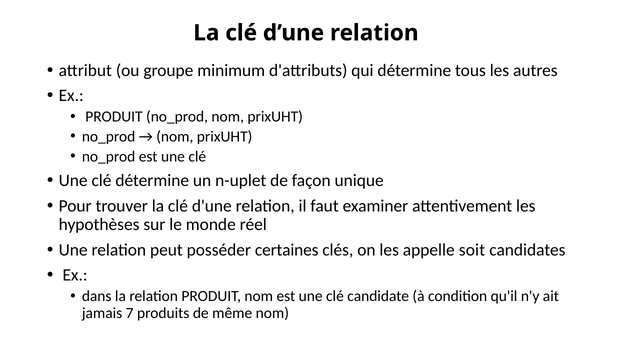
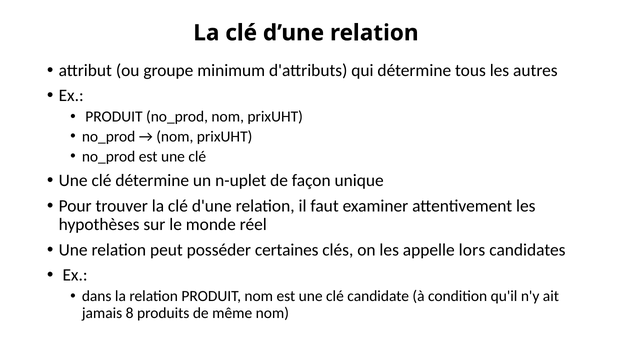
soit: soit -> lors (472, 250)
7: 7 -> 8 (130, 313)
